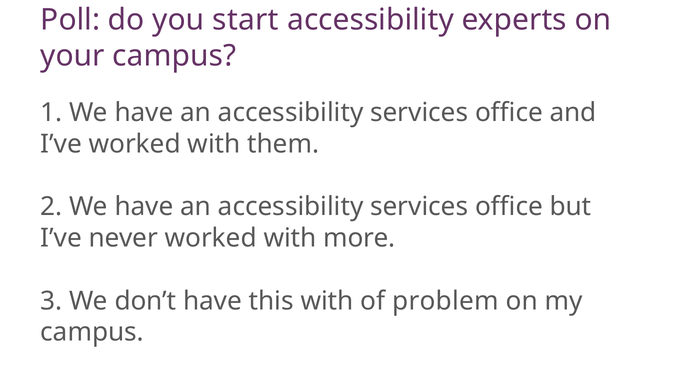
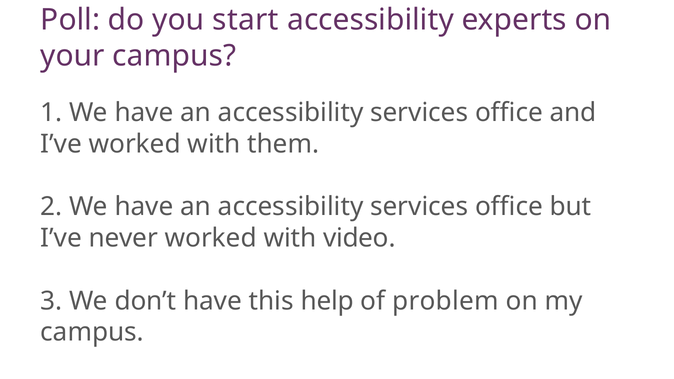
more: more -> video (359, 238)
this with: with -> help (327, 301)
